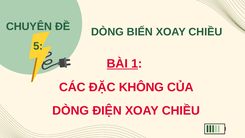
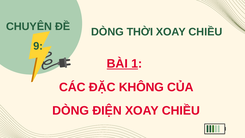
BIẾN: BIẾN -> THỜI (140, 32)
5: 5 -> 9 (38, 46)
